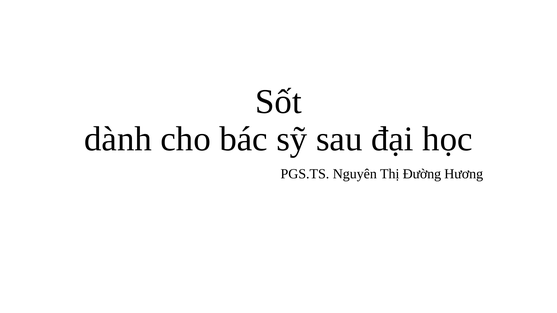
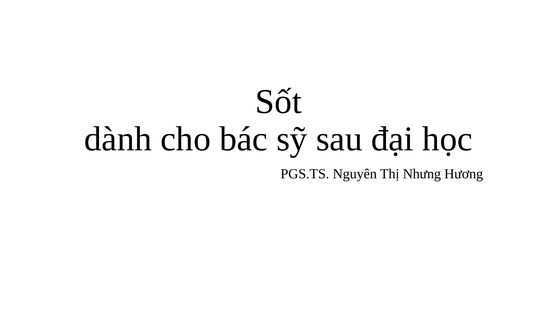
Đường: Đường -> Nhưng (422, 174)
